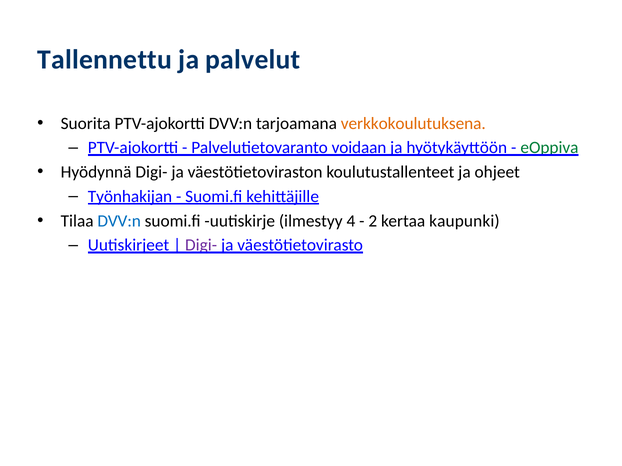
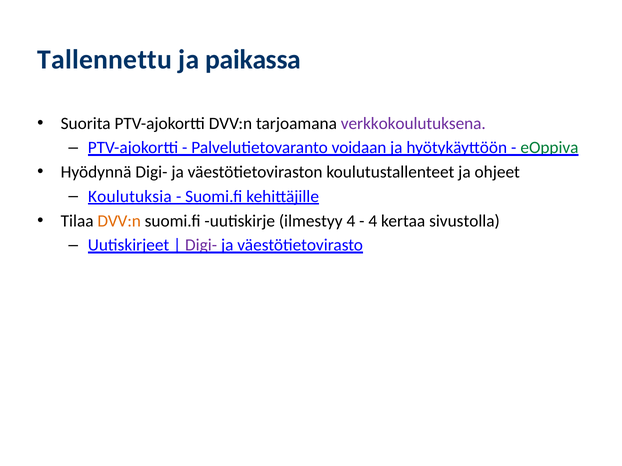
palvelut: palvelut -> paikassa (253, 59)
verkkokoulutuksena colour: orange -> purple (413, 124)
Työnhakijan: Työnhakijan -> Koulutuksia (130, 197)
DVV:n colour: blue -> orange (119, 221)
2: 2 -> 4 (373, 221)
kaupunki: kaupunki -> sivustolla (465, 221)
